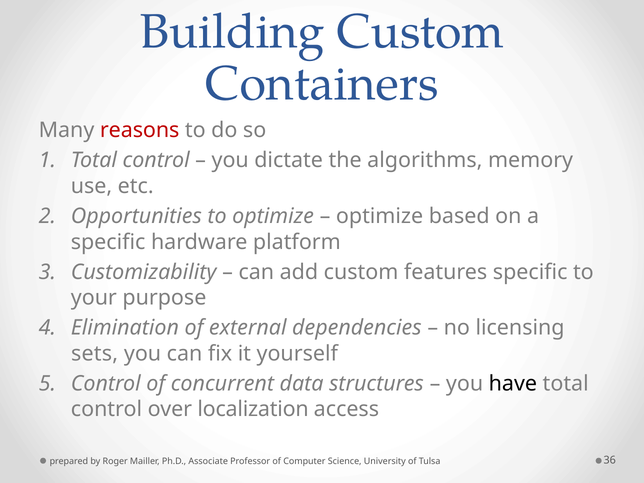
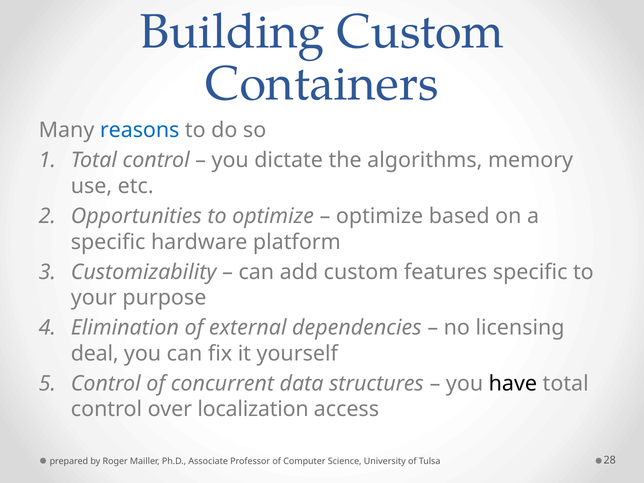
reasons colour: red -> blue (140, 130)
sets: sets -> deal (95, 354)
36: 36 -> 28 (610, 460)
